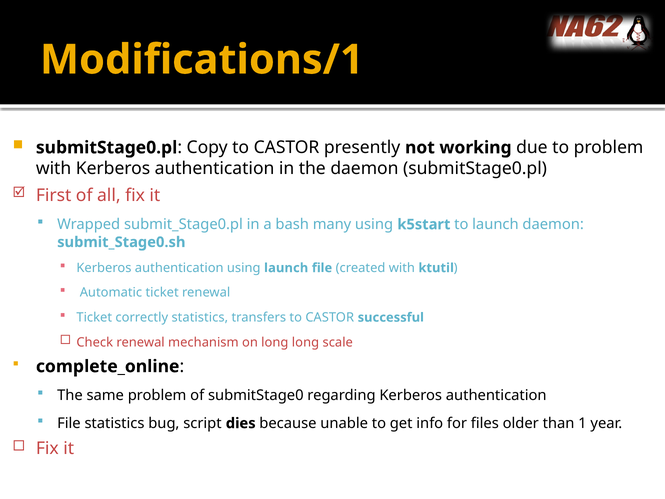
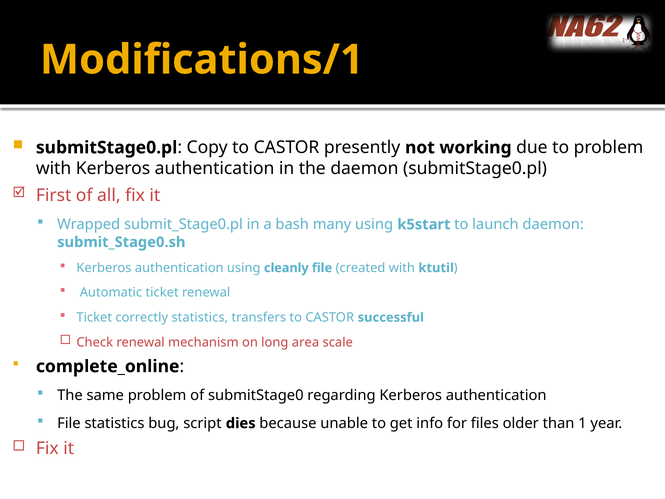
using launch: launch -> cleanly (286, 268)
long long: long -> area (305, 342)
